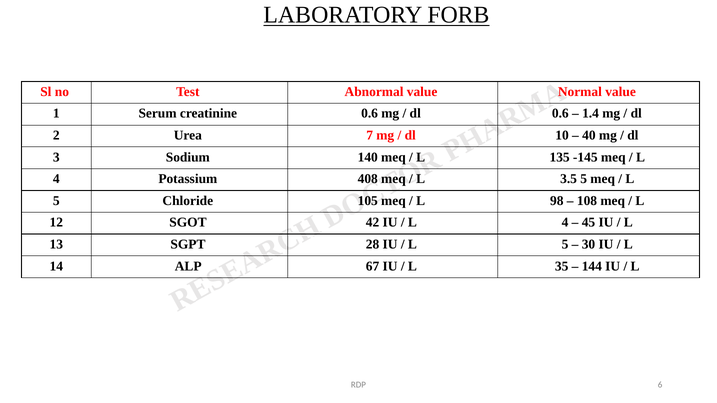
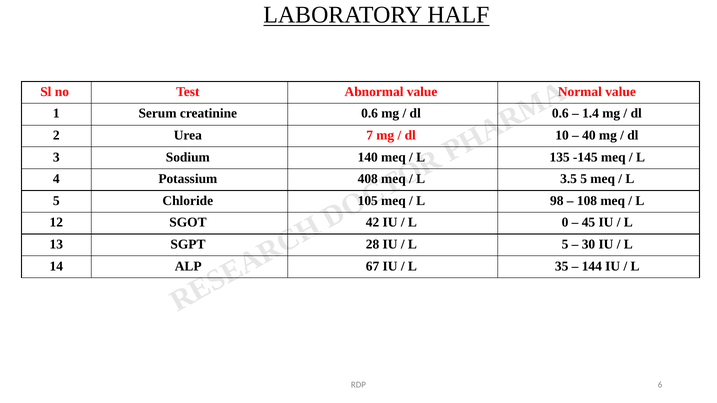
FORB: FORB -> HALF (458, 15)
4: 4 -> 0 (565, 223)
